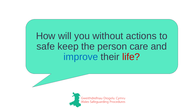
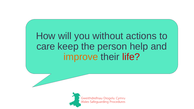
safe: safe -> care (46, 46)
care: care -> help (139, 46)
improve colour: blue -> orange (81, 57)
